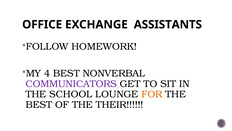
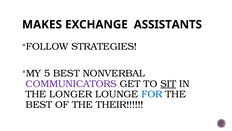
OFFICE: OFFICE -> MAKES (42, 24)
HOMEWORK: HOMEWORK -> STRATEGIES (104, 46)
4: 4 -> 5 (47, 73)
SIT underline: none -> present (168, 83)
SCHOOL: SCHOOL -> LONGER (71, 94)
FOR colour: orange -> blue (152, 94)
